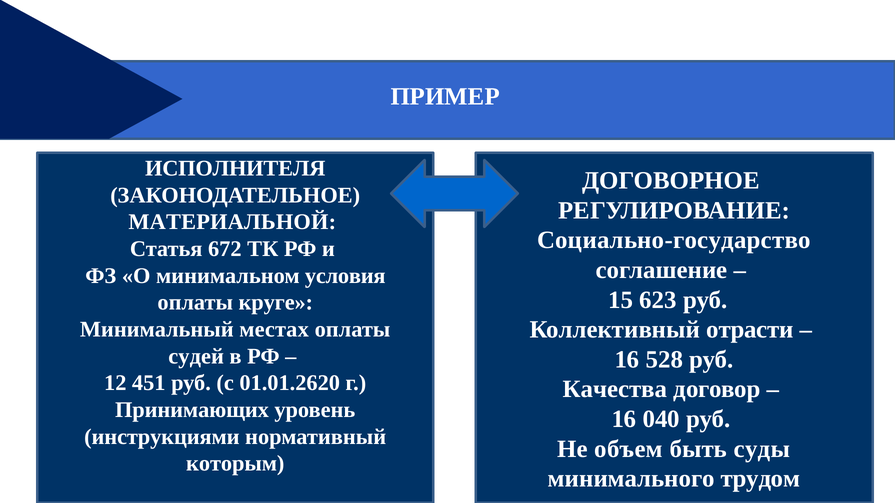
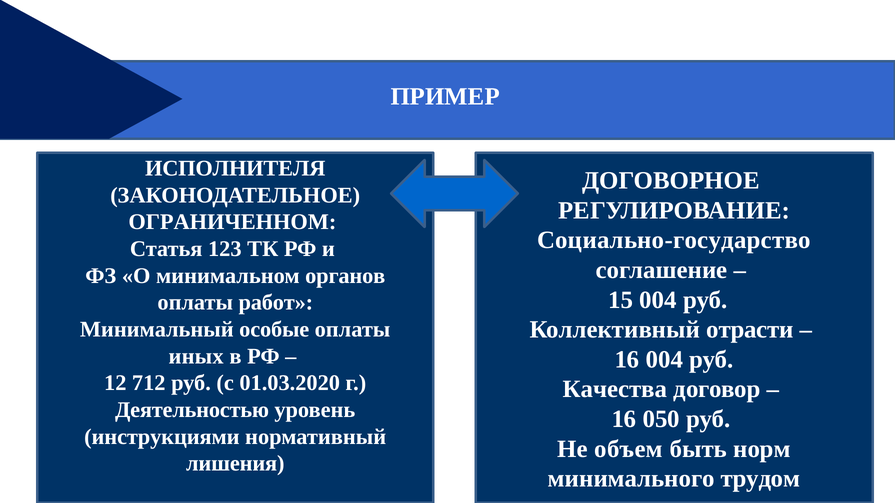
МАТЕРИАЛЬНОЙ: МАТЕРИАЛЬНОЙ -> ОГРАНИЧЕННОМ (232, 222)
672: 672 -> 123 (225, 249)
условия: условия -> органов (345, 276)
15 623: 623 -> 004 (658, 300)
круге: круге -> работ (276, 303)
местах: местах -> особые (274, 330)
судей: судей -> иных (196, 357)
16 528: 528 -> 004 (664, 360)
451: 451 -> 712 (149, 383)
01.01.2620: 01.01.2620 -> 01.03.2020 (290, 383)
Принимающих: Принимающих -> Деятельностью (192, 410)
040: 040 -> 050 (661, 419)
суды: суды -> норм (762, 449)
которым: которым -> лишения (235, 464)
